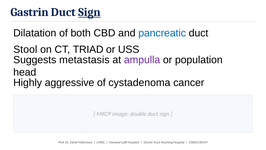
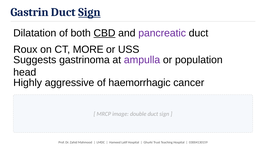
CBD underline: none -> present (104, 33)
pancreatic colour: blue -> purple (162, 33)
Stool: Stool -> Roux (25, 49)
TRIAD: TRIAD -> MORE (88, 49)
metastasis: metastasis -> gastrinoma (84, 60)
cystadenoma: cystadenoma -> haemorrhagic (139, 82)
